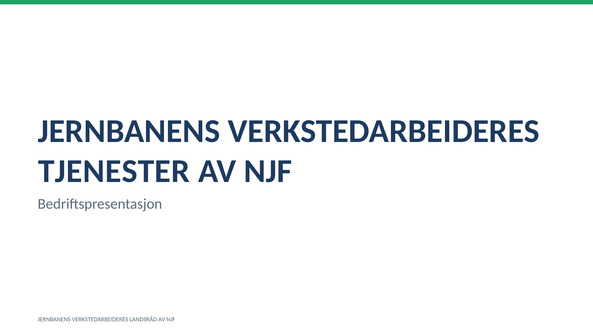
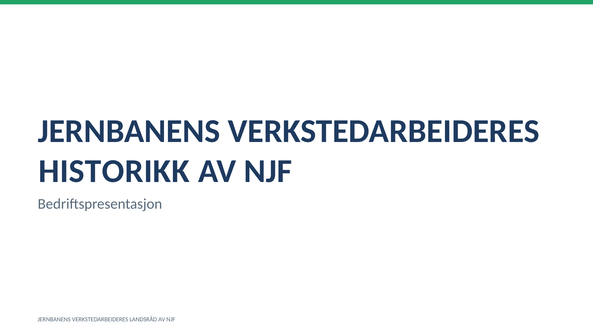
TJENESTER: TJENESTER -> HISTORIKK (114, 172)
